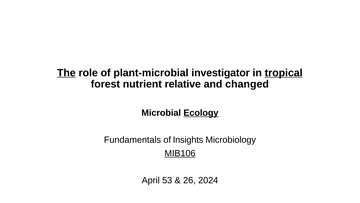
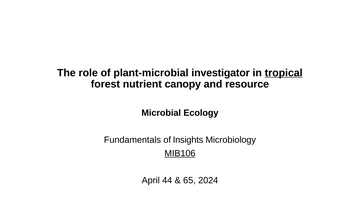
The underline: present -> none (66, 73)
relative: relative -> canopy (183, 84)
changed: changed -> resource (247, 84)
Ecology underline: present -> none (201, 113)
53: 53 -> 44 (167, 180)
26: 26 -> 65 (189, 180)
